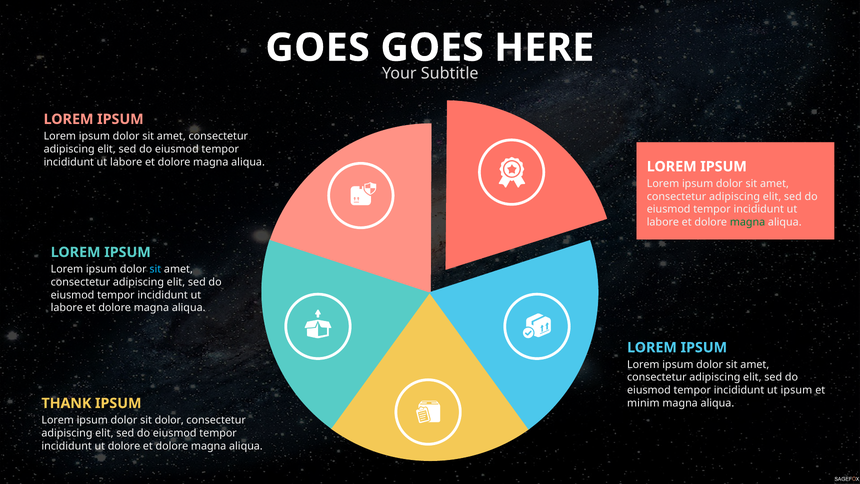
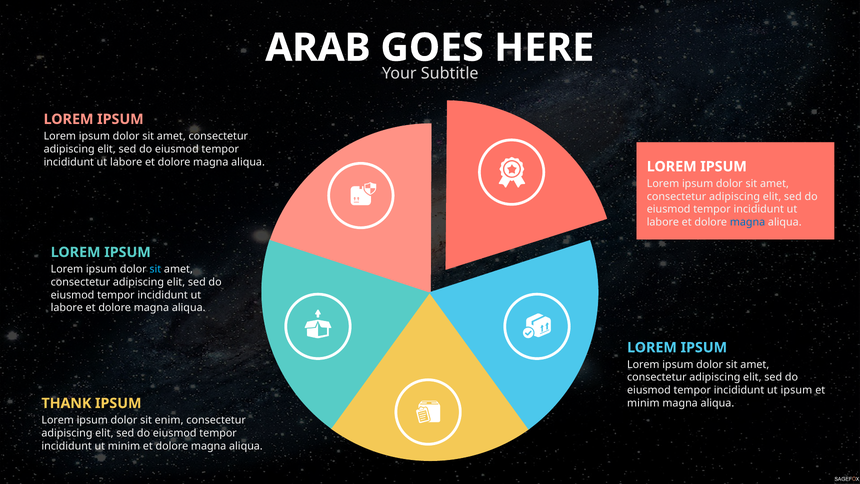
GOES: GOES -> ARAB (318, 48)
magna colour: green -> blue (748, 222)
sit dolor: dolor -> enim (169, 420)
ut dolore: dolore -> minim (124, 446)
